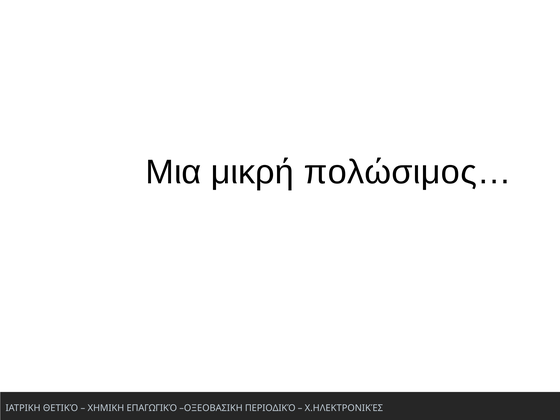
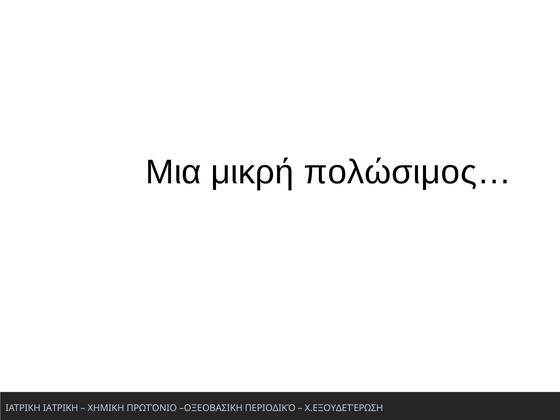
ΙΑΤΡΙΚΗ ΘΕΤΙΚΌ: ΘΕΤΙΚΌ -> ΙΑΤΡΙΚΗ (61, 408)
ΕΠΑΓΩΓΙΚΌ: ΕΠΑΓΩΓΙΚΌ -> ΠΡΩΤΌΝΙΟ (152, 408)
Χ.ΗΛΕΚΤΡΟΝΙΚΈΣ: Χ.ΗΛΕΚΤΡΟΝΙΚΈΣ -> Χ.ΕΞΟΥΔΕΤΈΡΩΣΗ (344, 408)
